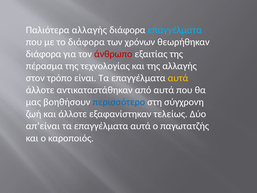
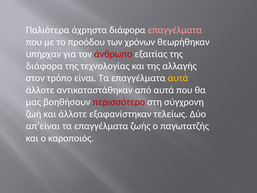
Παλιότερα αλλαγής: αλλαγής -> άχρηστα (89, 30)
επαγγέλματα colour: light blue -> pink (175, 30)
το διάφορα: διάφορα -> προόδου (86, 42)
διάφορα: διάφορα -> υπήρχαν (43, 54)
πέρασμα: πέρασμα -> διάφορα (44, 66)
περισσότερο colour: blue -> red (119, 102)
αυτά: αυτά -> ζωής (140, 126)
